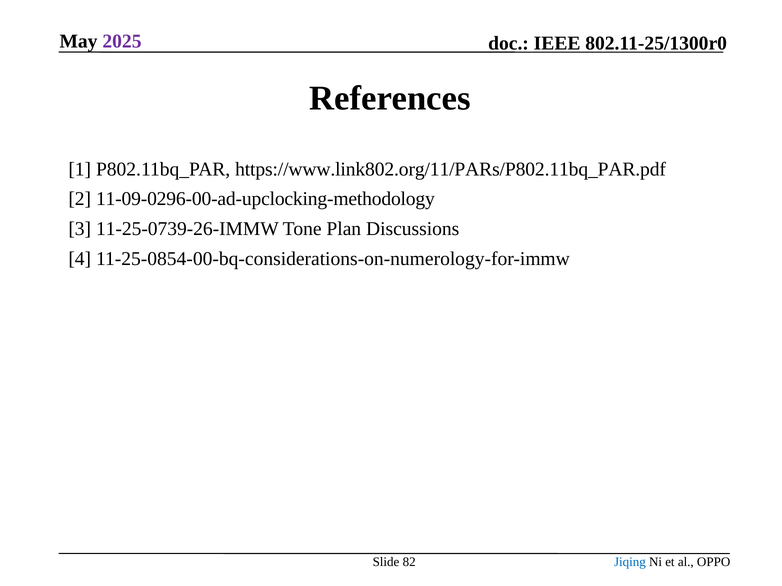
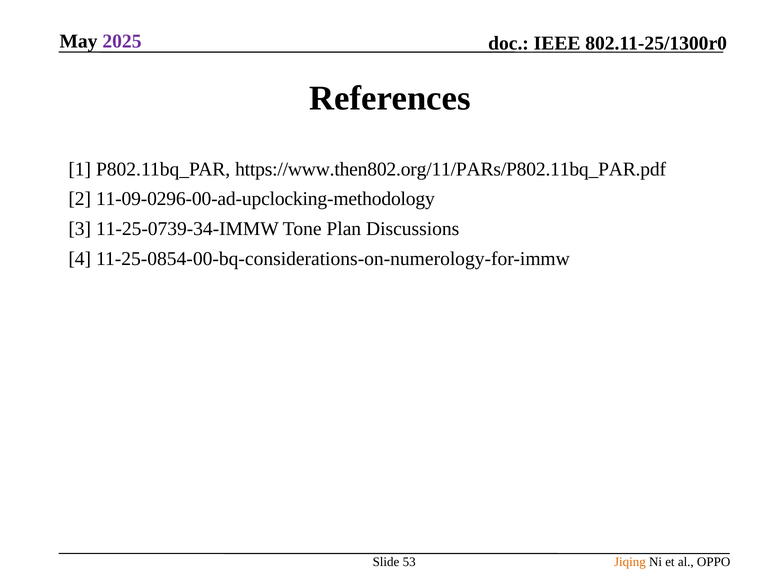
https://www.link802.org/11/PARs/P802.11bq_PAR.pdf: https://www.link802.org/11/PARs/P802.11bq_PAR.pdf -> https://www.then802.org/11/PARs/P802.11bq_PAR.pdf (451, 169)
11-25-0739-26-IMMW: 11-25-0739-26-IMMW -> 11-25-0739-34-IMMW (187, 229)
82: 82 -> 53 (409, 562)
Jiqing colour: blue -> orange (630, 562)
